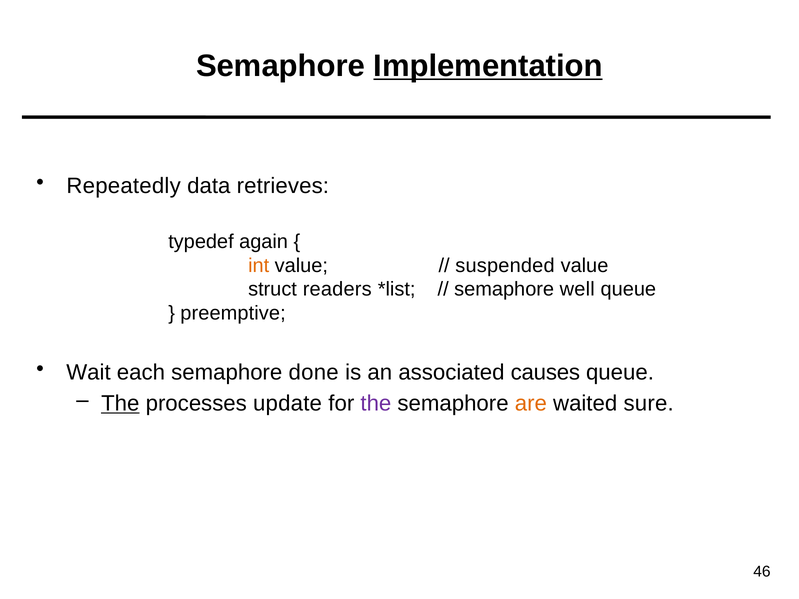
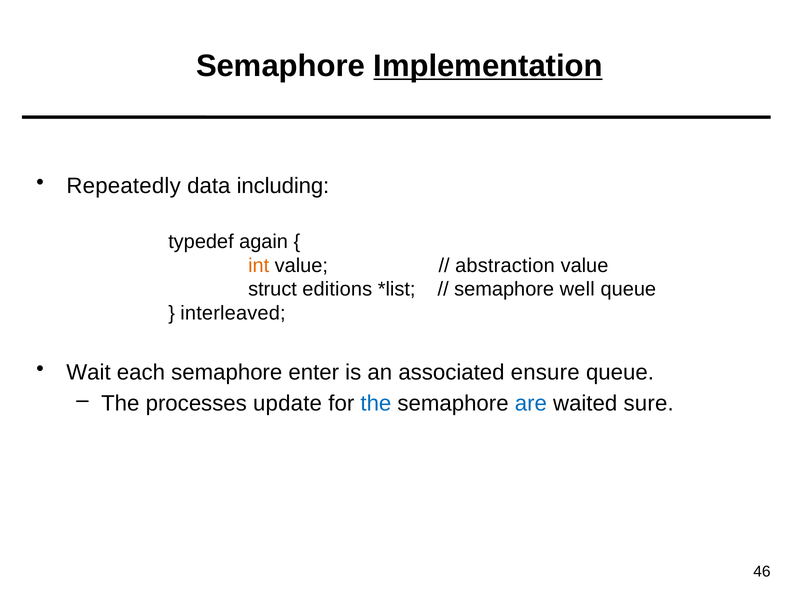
retrieves: retrieves -> including (283, 186)
suspended: suspended -> abstraction (505, 266)
readers: readers -> editions (337, 290)
preemptive: preemptive -> interleaved (233, 313)
done: done -> enter (314, 373)
causes: causes -> ensure (545, 373)
The underline: present -> none (120, 404)
the colour: purple -> blue (376, 404)
are colour: orange -> blue (531, 404)
